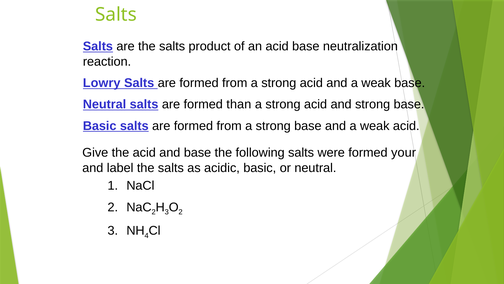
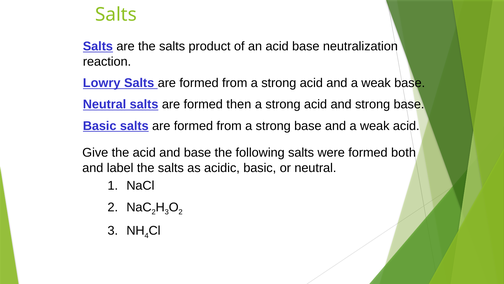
than: than -> then (239, 104)
your: your -> both (404, 153)
